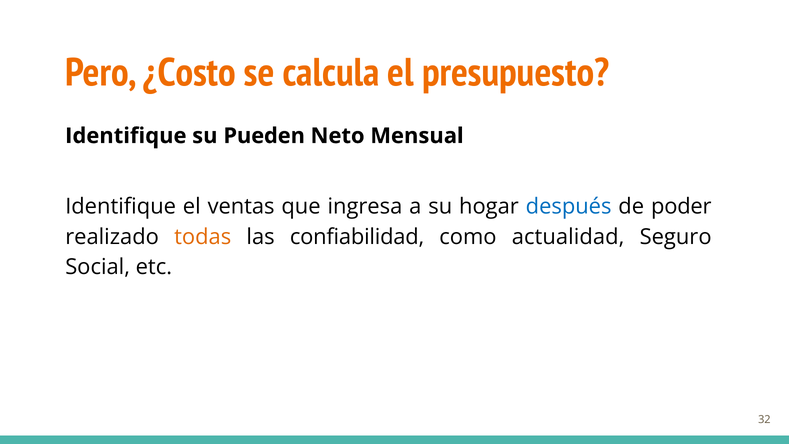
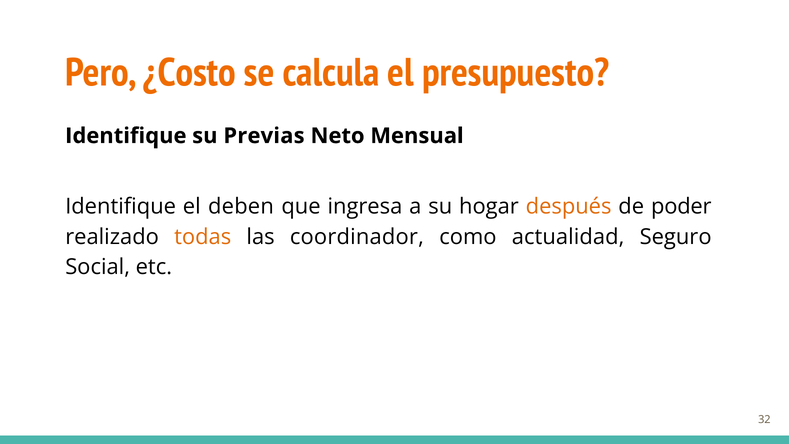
Pueden: Pueden -> Previas (264, 136)
ventas: ventas -> deben (241, 206)
después colour: blue -> orange (569, 206)
confiabilidad: confiabilidad -> coordinador (357, 237)
